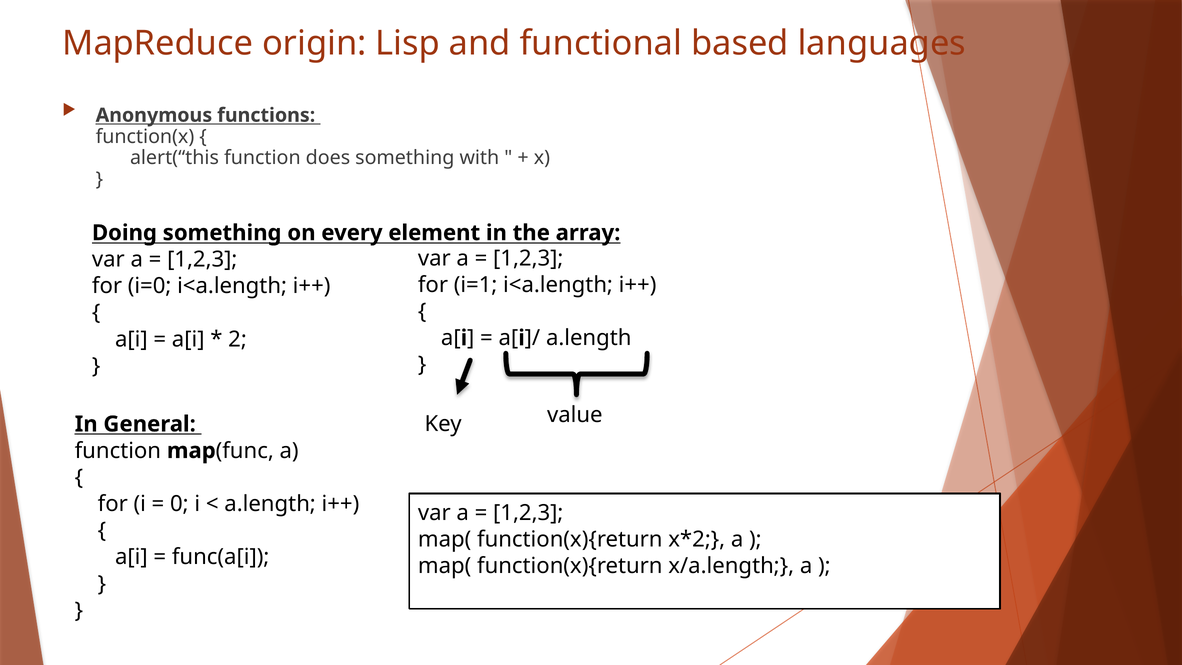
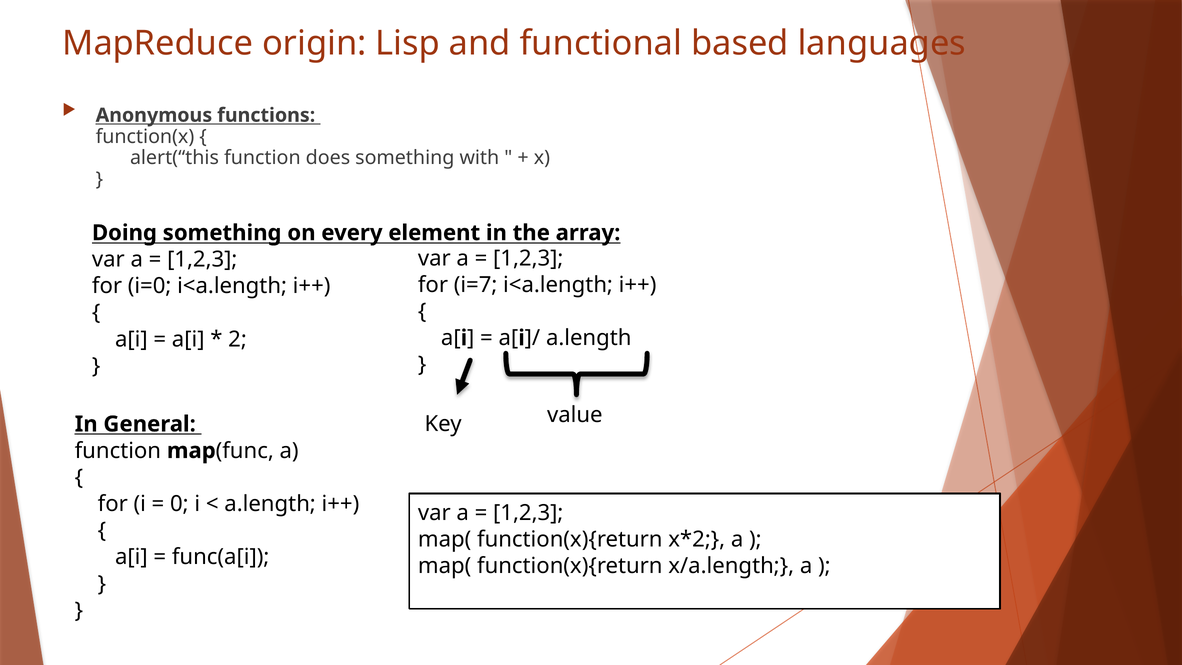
i=1: i=1 -> i=7 (476, 285)
